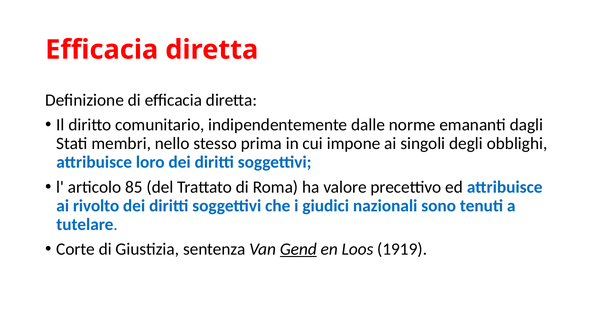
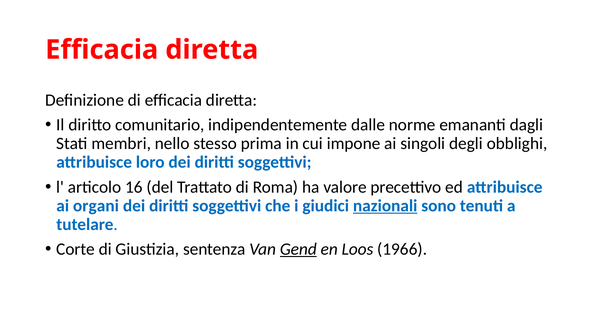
85: 85 -> 16 (134, 187)
rivolto: rivolto -> organi (96, 206)
nazionali underline: none -> present (385, 206)
1919: 1919 -> 1966 (402, 250)
